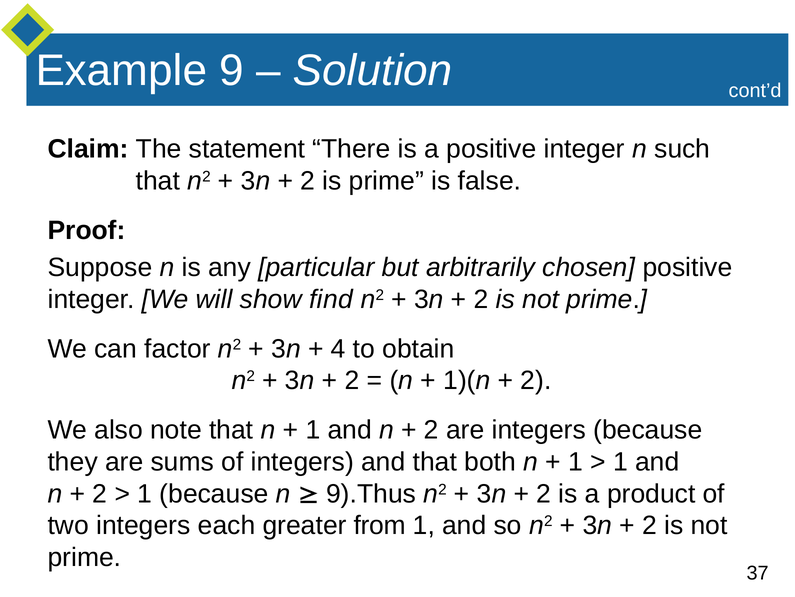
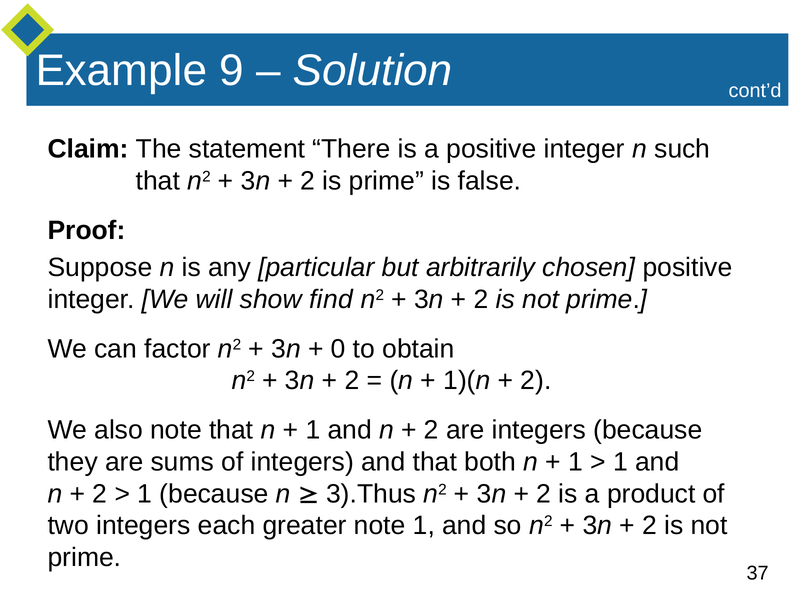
4: 4 -> 0 (338, 348)
9).Thus: 9).Thus -> 3).Thus (371, 493)
greater from: from -> note (380, 525)
